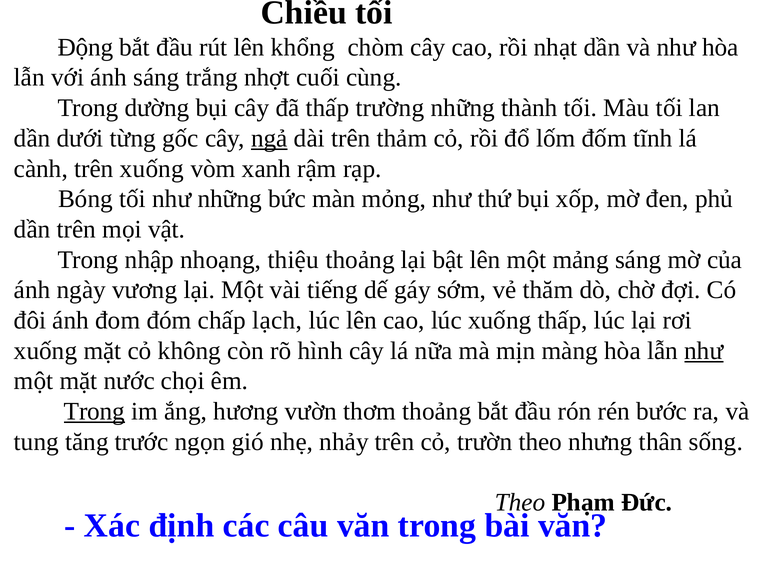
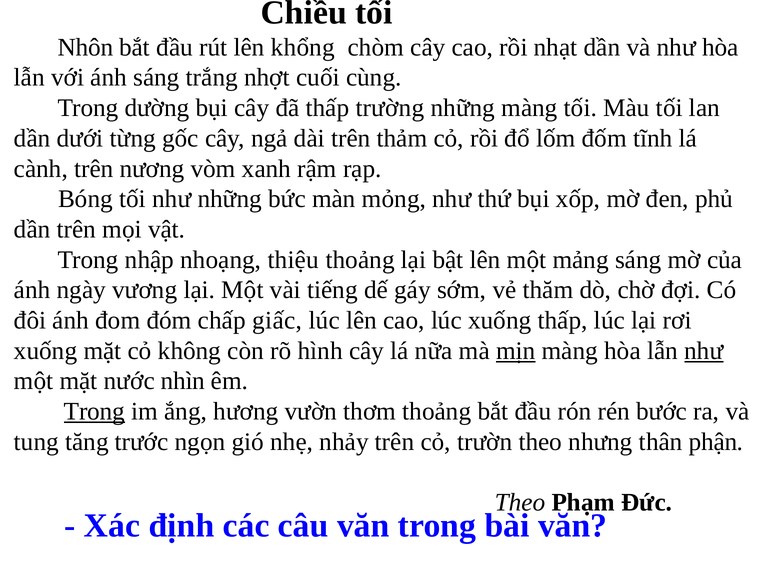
Động: Động -> Nhôn (86, 47)
những thành: thành -> màng (530, 108)
ngả underline: present -> none (269, 138)
trên xuống: xuống -> nương (152, 169)
lạch: lạch -> giấc (277, 321)
mịn underline: none -> present (516, 351)
chọi: chọi -> nhìn (183, 381)
sống: sống -> phận (716, 442)
